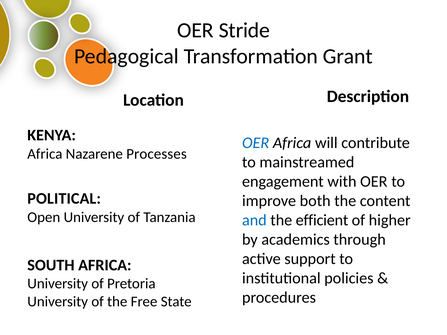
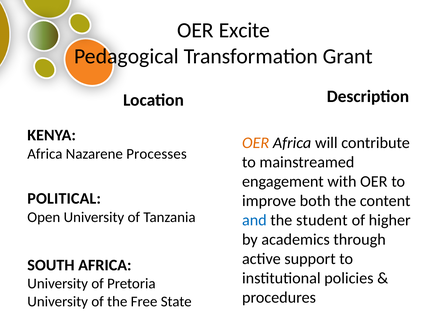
Stride: Stride -> Excite (244, 30)
OER colour: blue -> orange (256, 143)
efficient: efficient -> student (322, 220)
